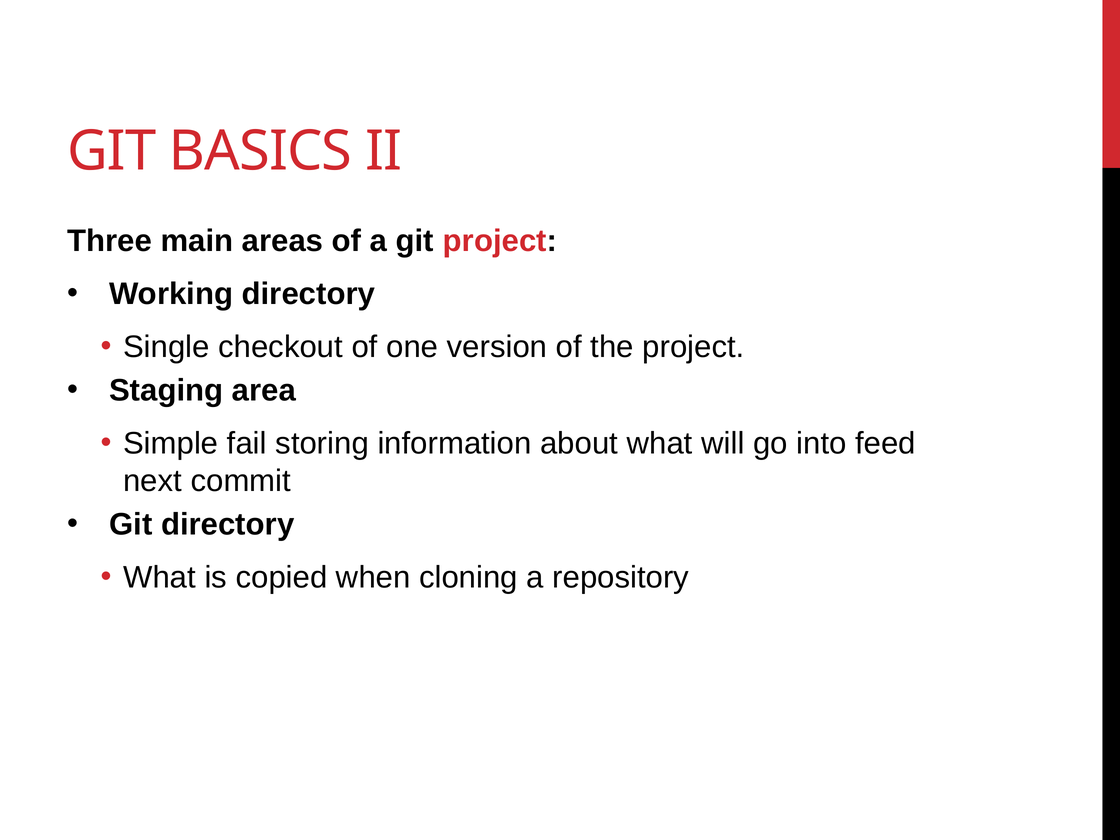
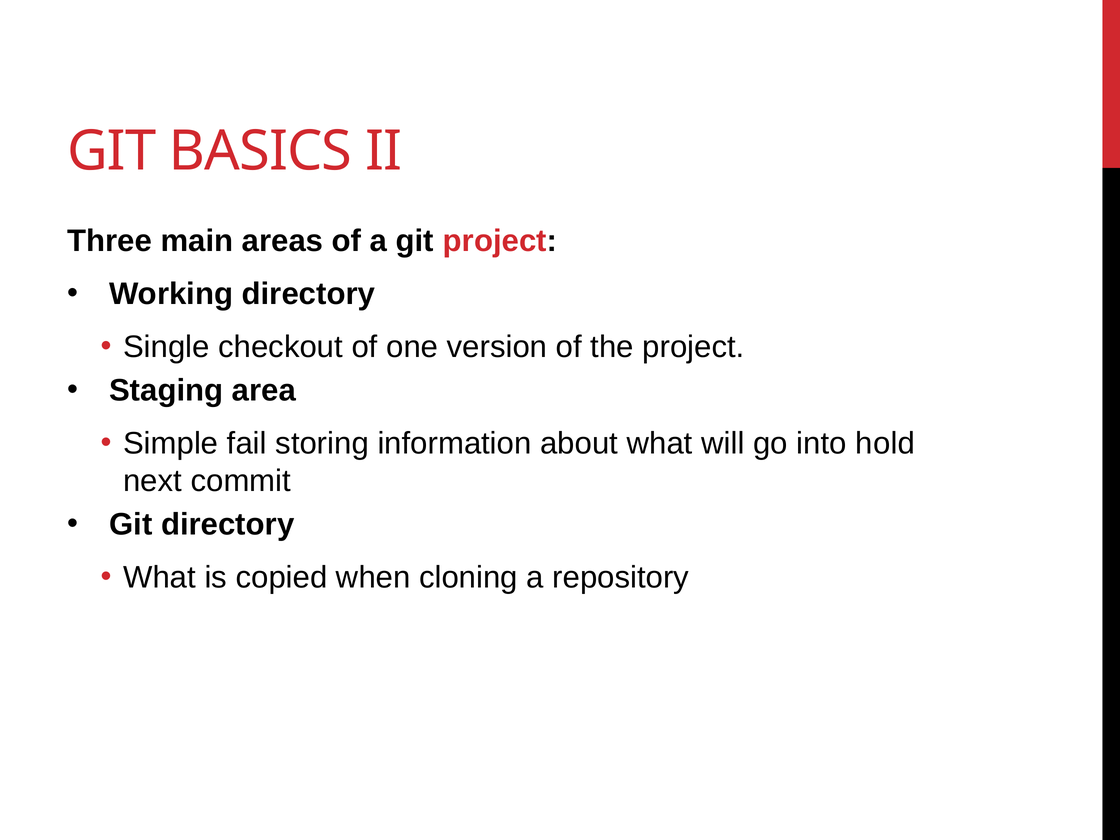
feed: feed -> hold (885, 444)
